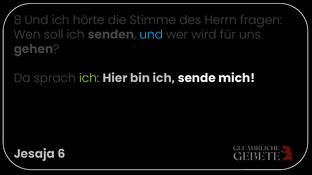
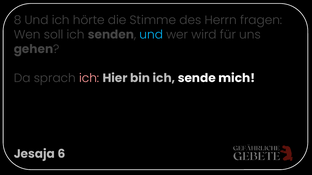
ich colour: light green -> pink (89, 78)
